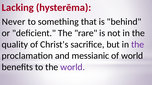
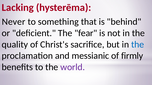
rare: rare -> fear (86, 33)
the colour: purple -> blue (138, 45)
of world: world -> firmly (132, 56)
